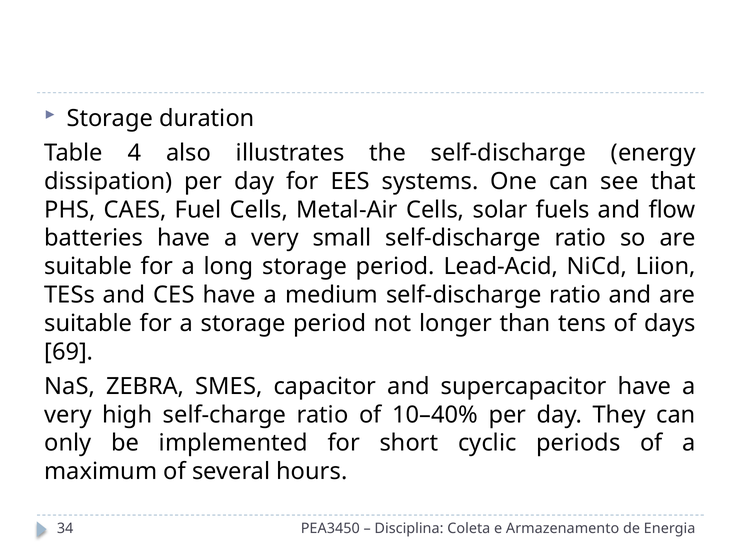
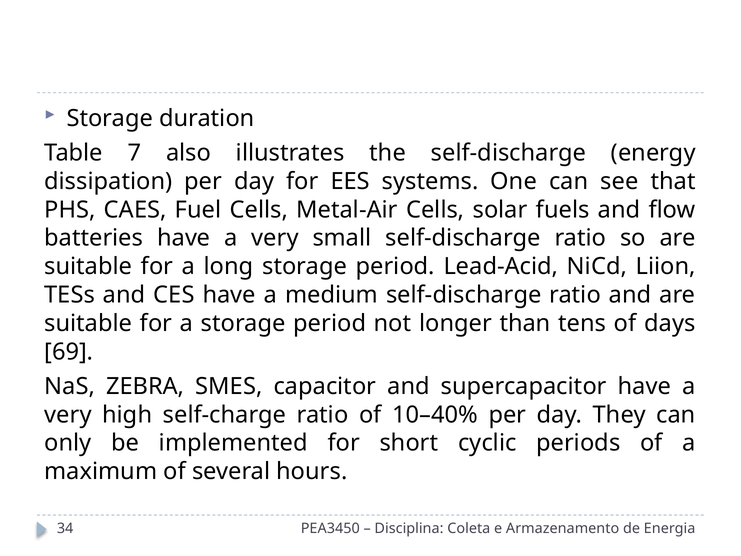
4: 4 -> 7 (134, 153)
